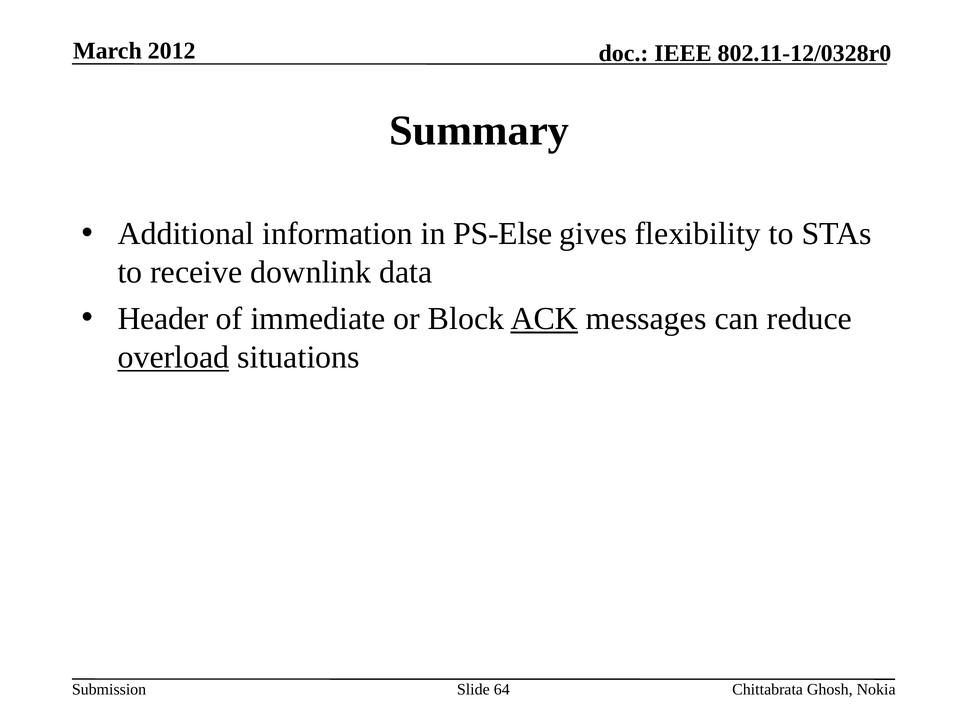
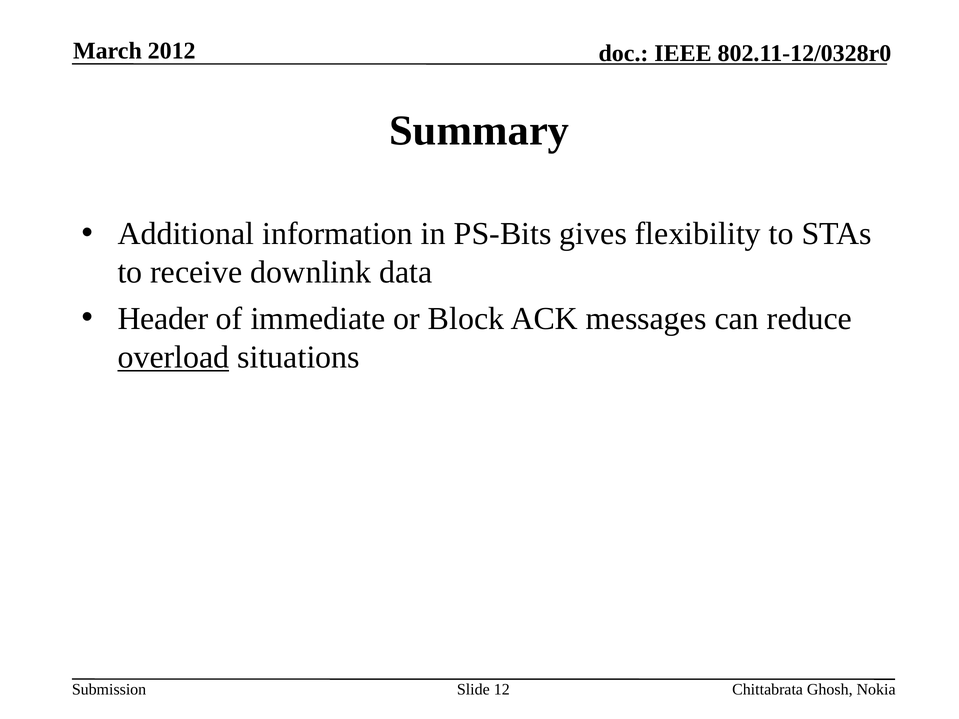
PS-Else: PS-Else -> PS-Bits (503, 234)
ACK underline: present -> none (544, 319)
64: 64 -> 12 (502, 690)
